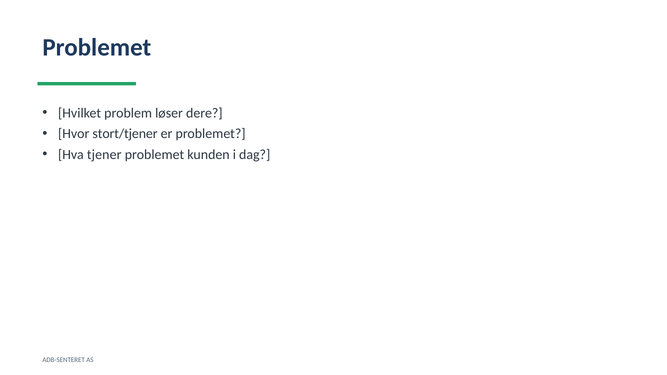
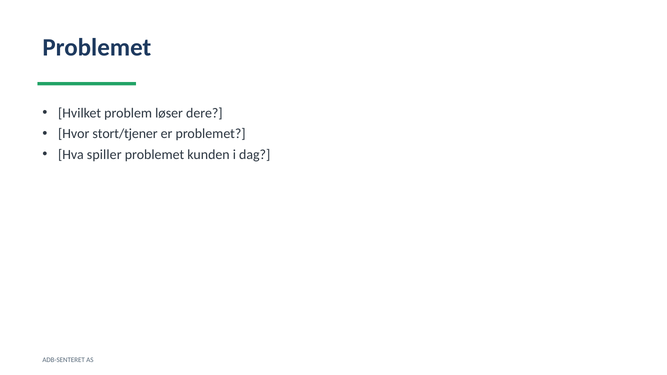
tjener: tjener -> spiller (104, 155)
